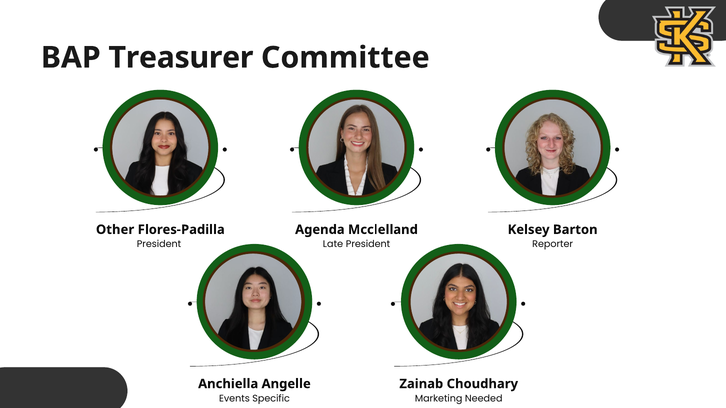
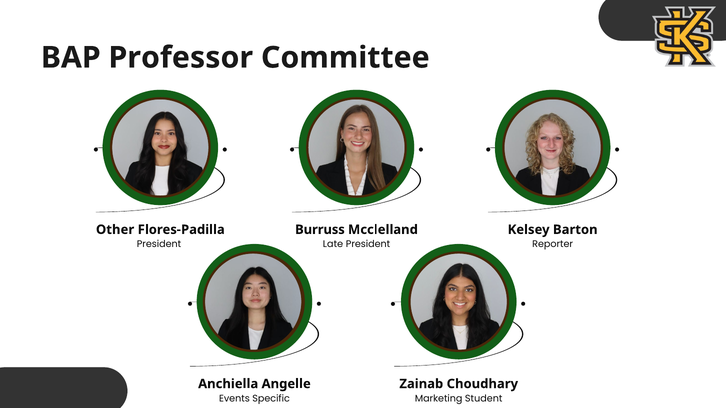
Treasurer: Treasurer -> Professor (181, 58)
Agenda: Agenda -> Burruss (320, 230)
Needed: Needed -> Student (484, 399)
